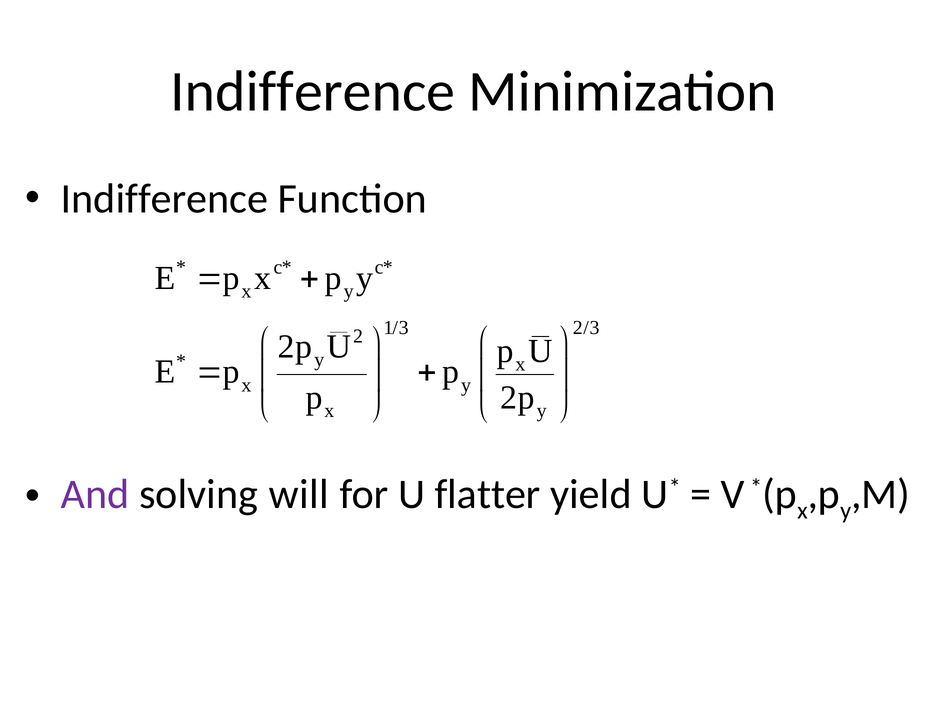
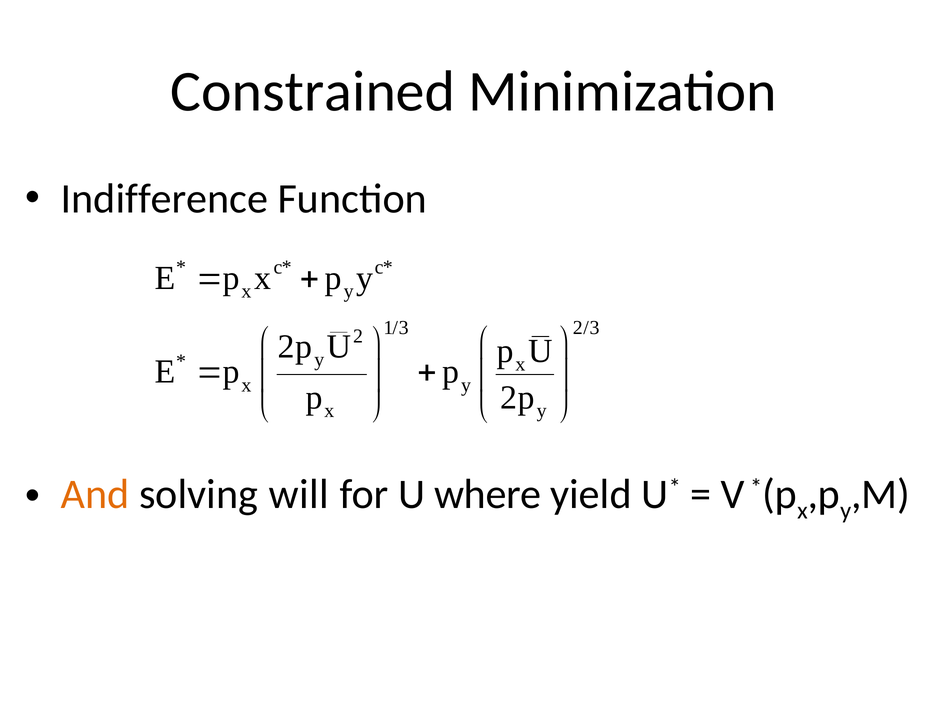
Indifference: Indifference -> Constrained (313, 92)
And colour: purple -> orange (95, 494)
flatter: flatter -> where (488, 494)
